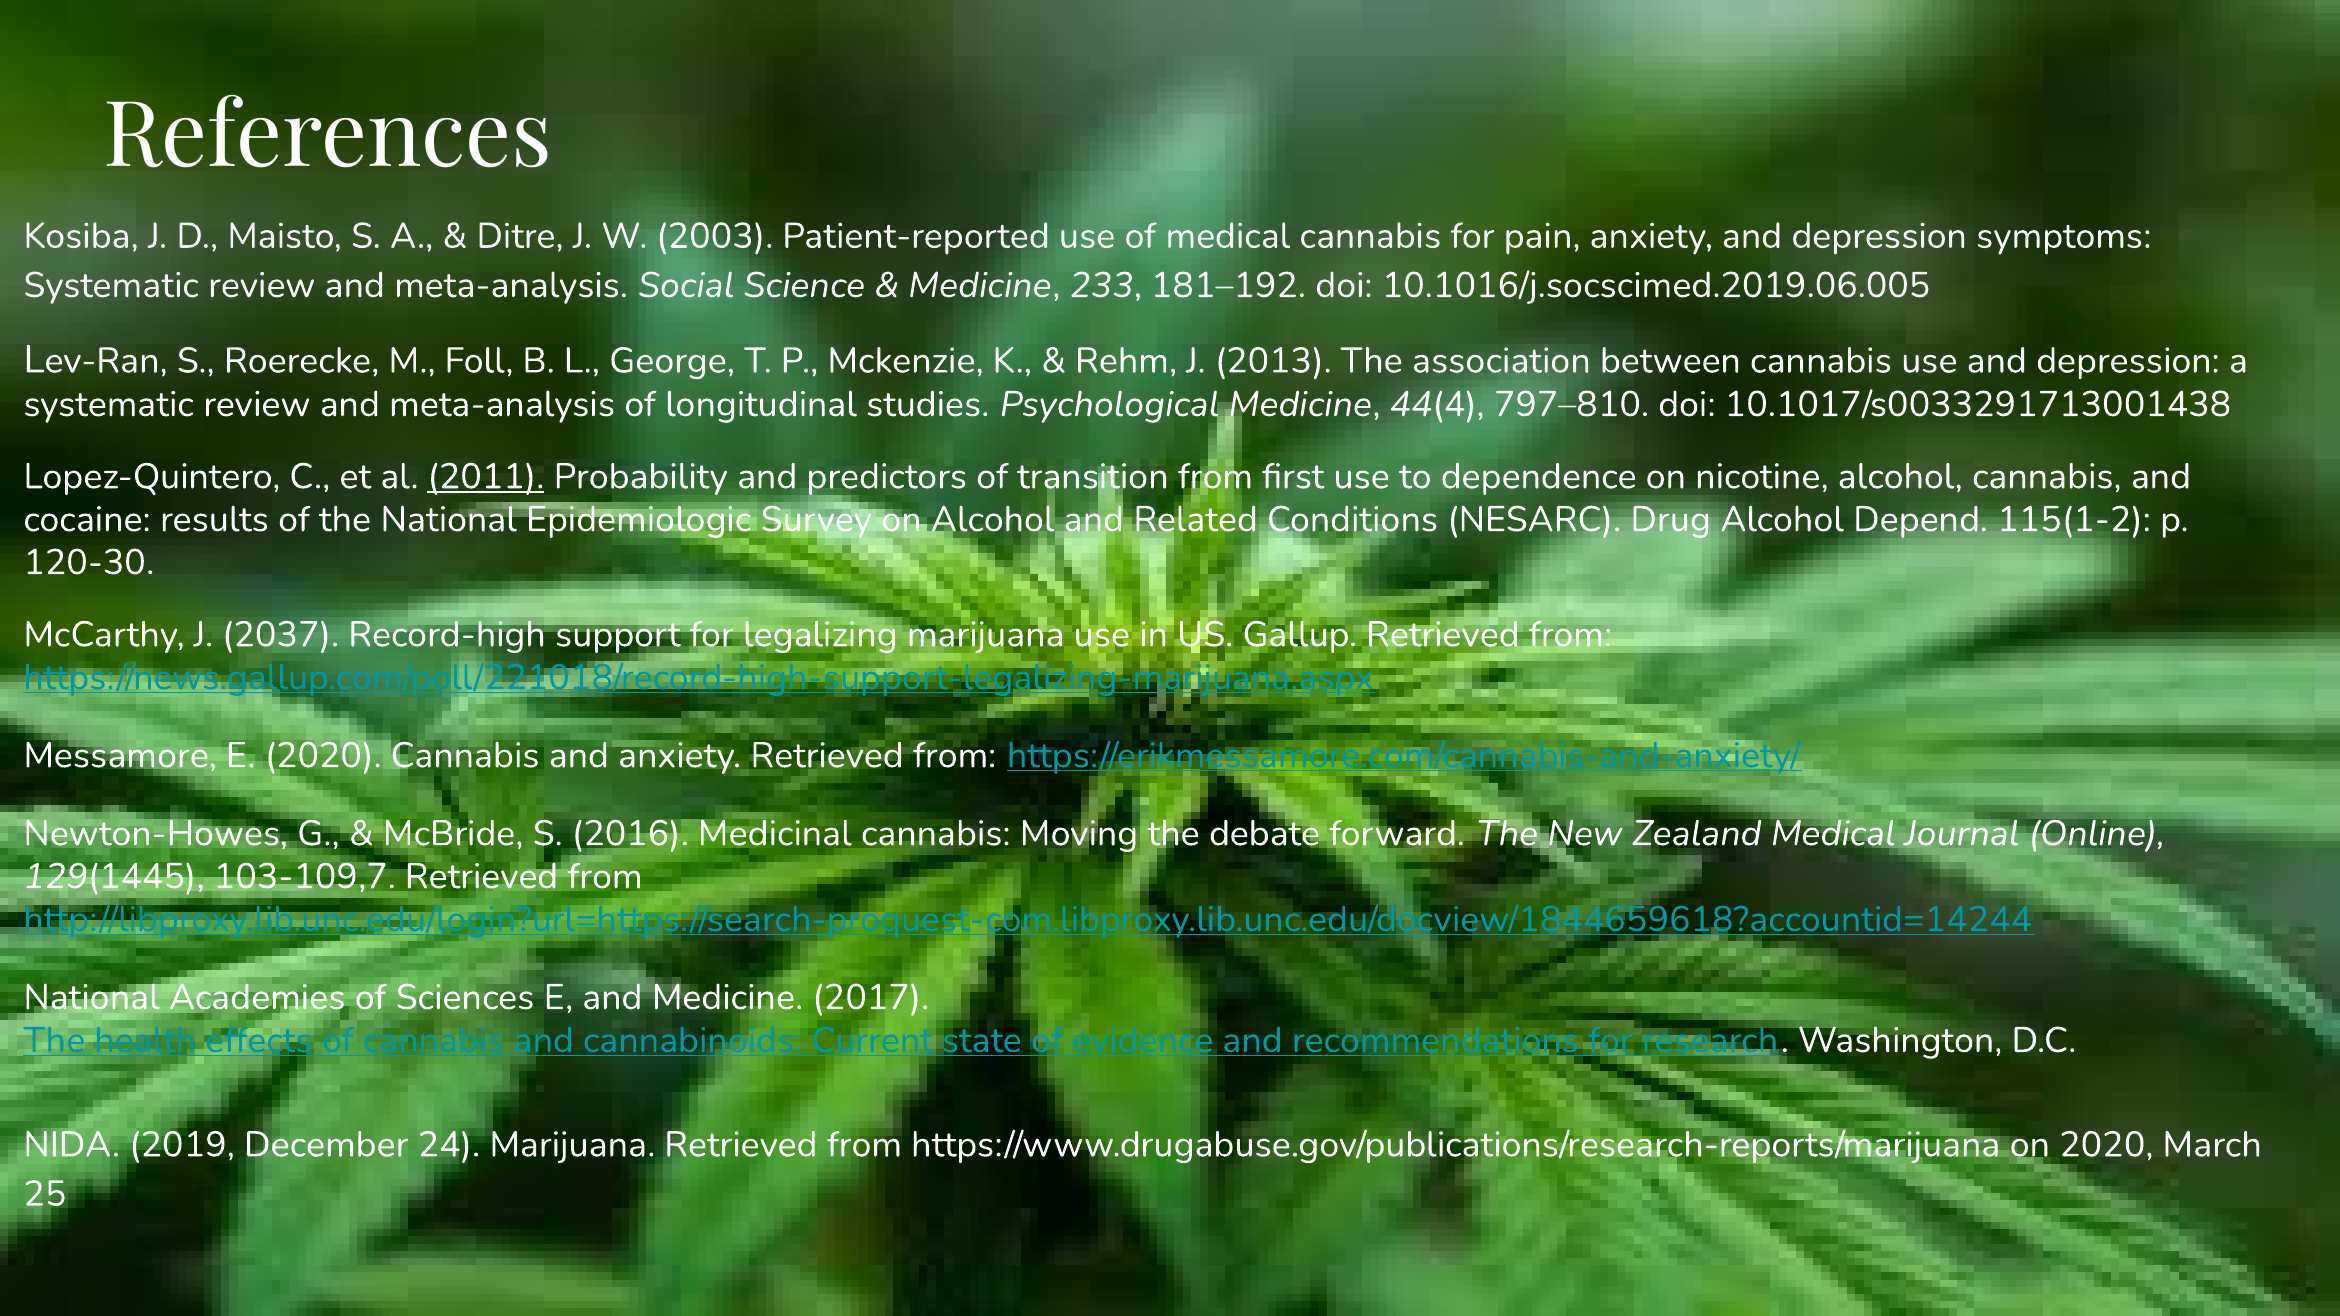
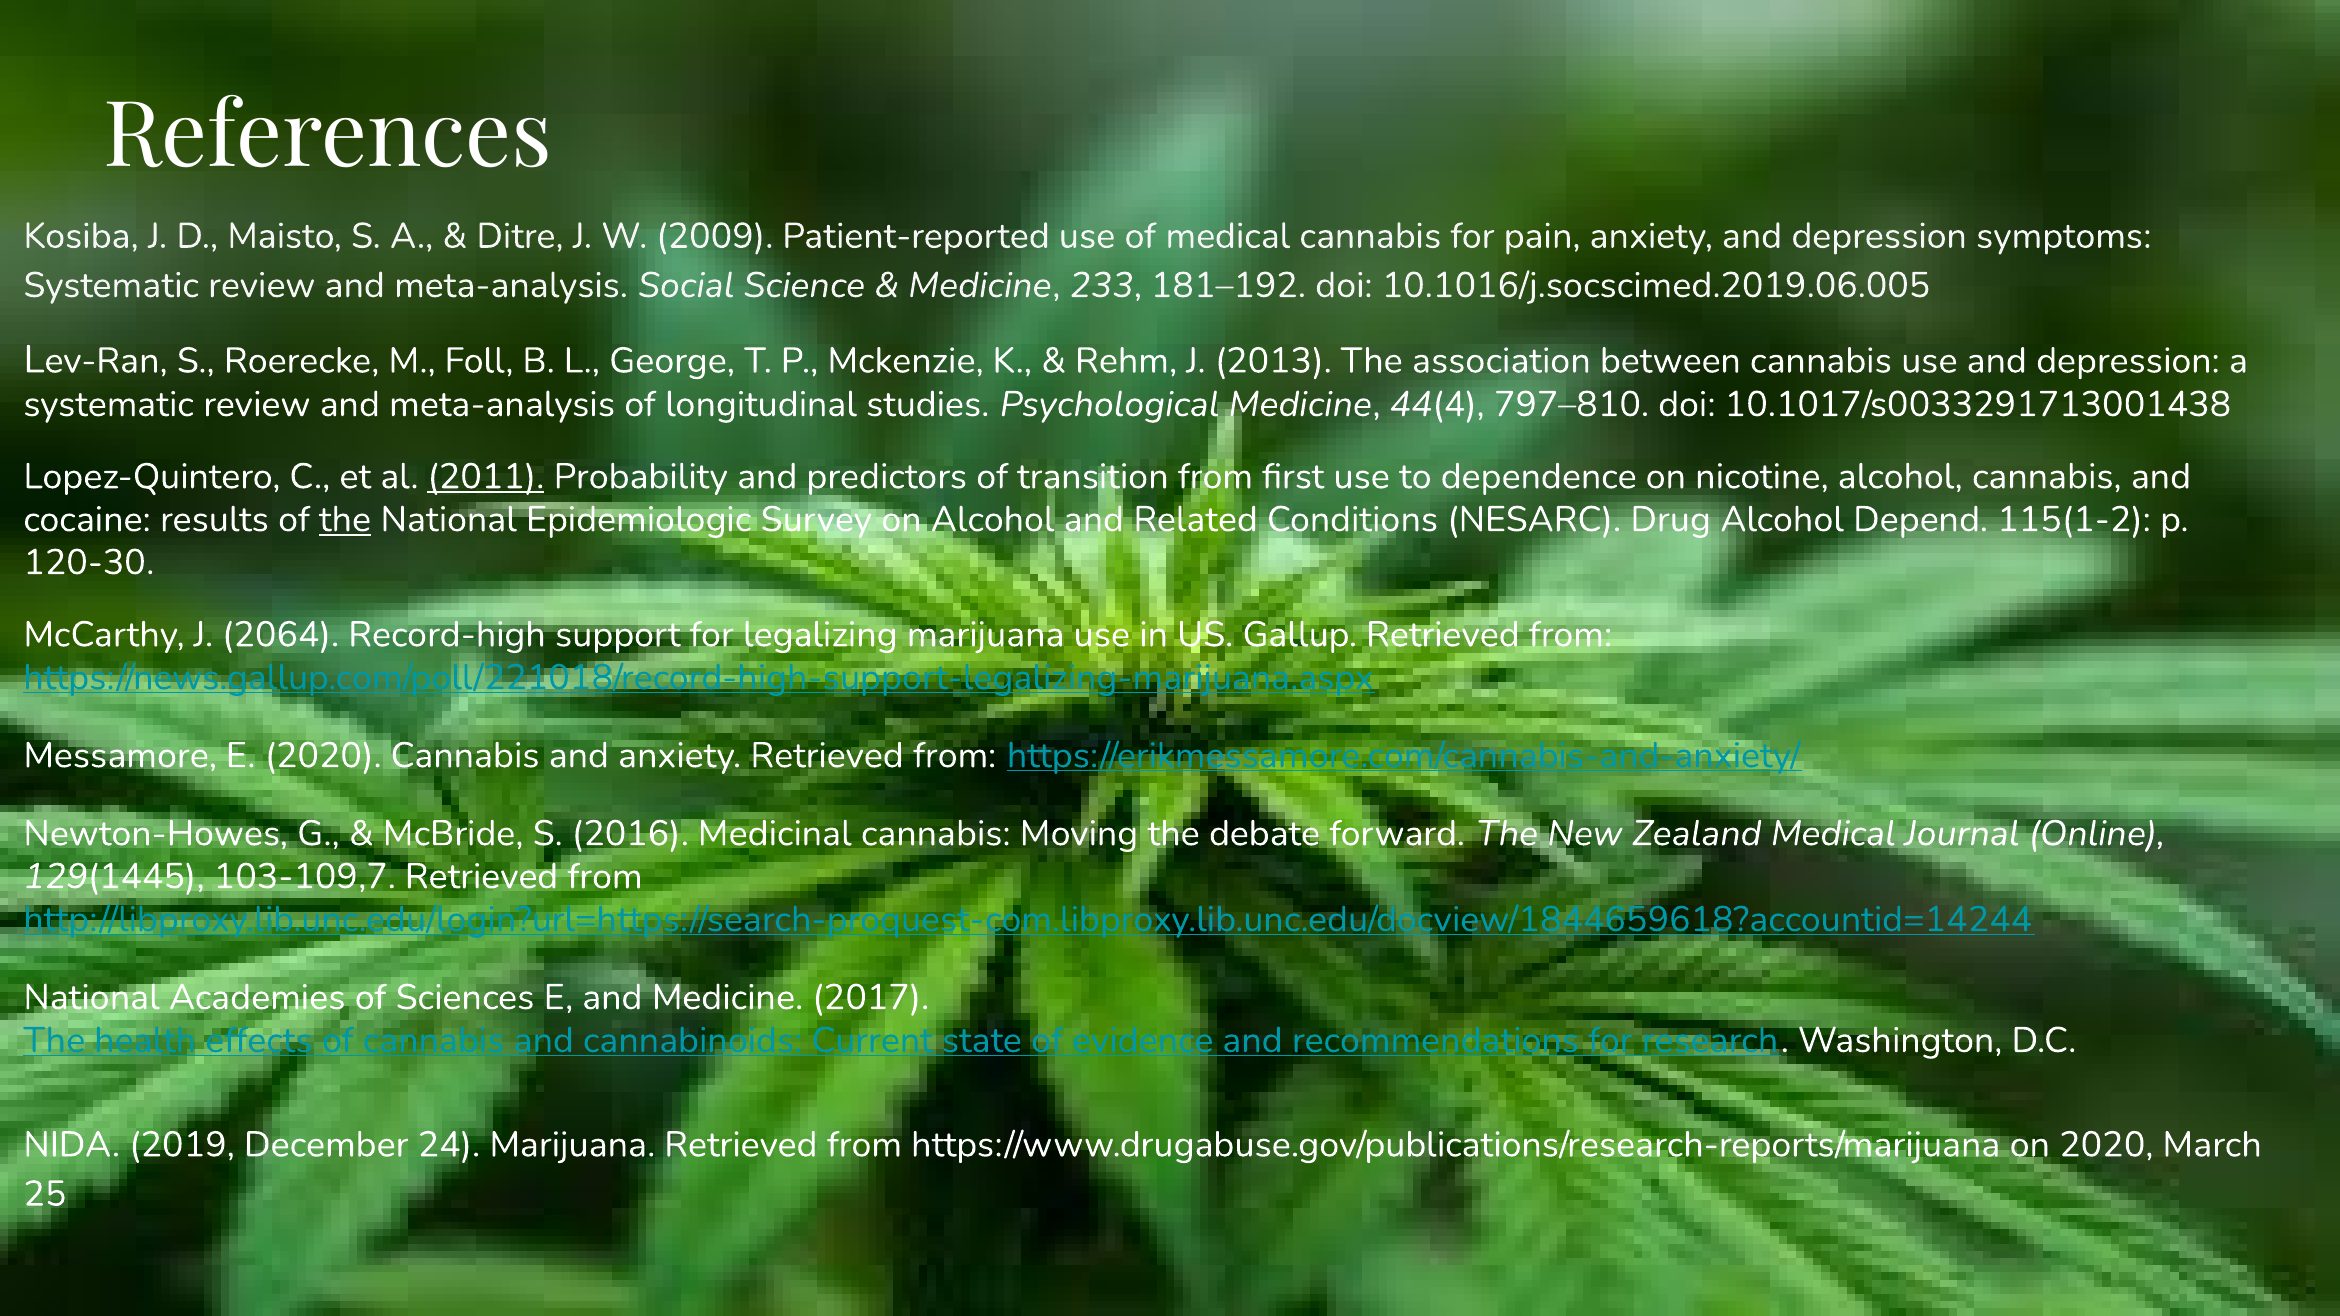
2003: 2003 -> 2009 (715, 236)
the underline: none -> present (345, 519)
2037: 2037 -> 2064 (281, 635)
